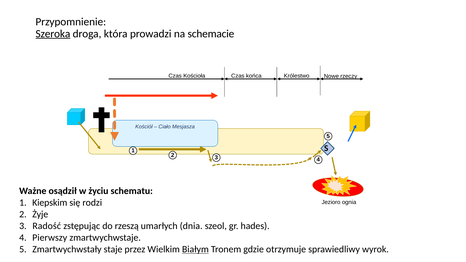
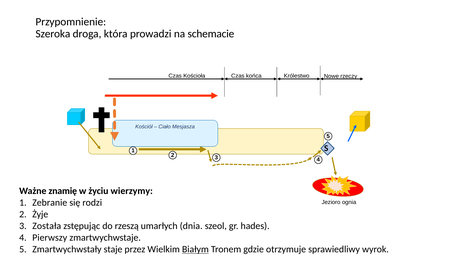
Szeroka underline: present -> none (53, 34)
osądził: osądził -> znamię (63, 191)
schematu: schematu -> wierzymy (132, 191)
Kiepskim: Kiepskim -> Zebranie (50, 203)
Radość: Radość -> Została (47, 226)
